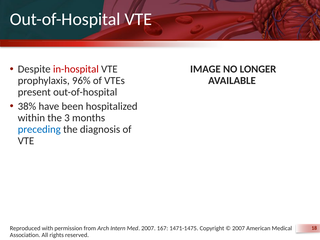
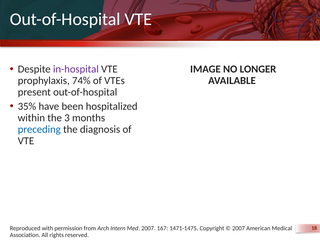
in-hospital colour: red -> purple (76, 69)
96%: 96% -> 74% (81, 81)
38%: 38% -> 35% (27, 106)
